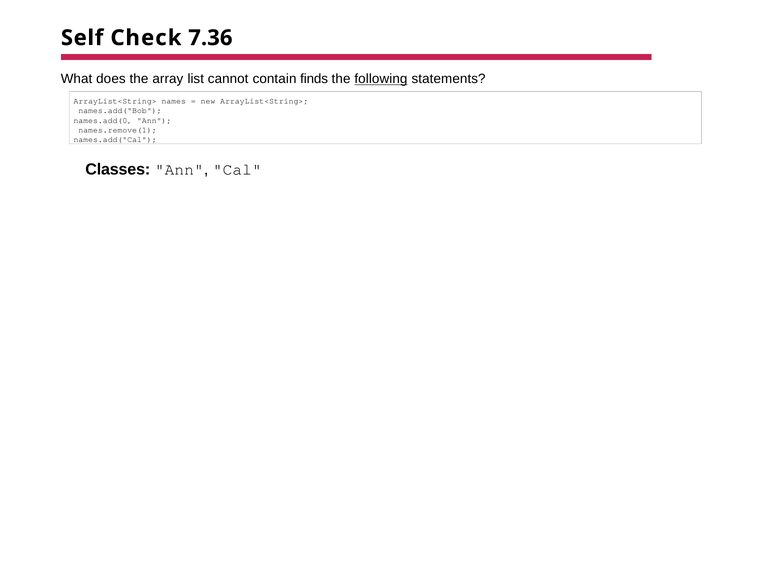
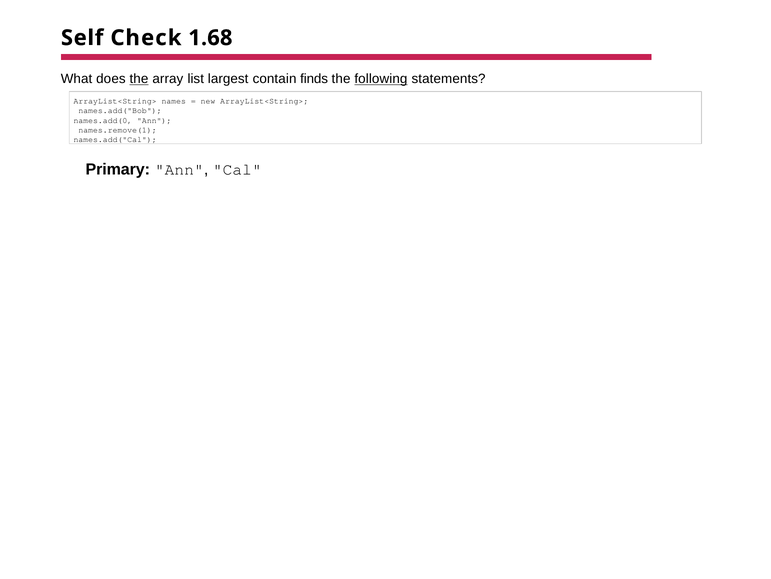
7.36: 7.36 -> 1.68 (210, 38)
the underline: none -> present (139, 79)
cannot: cannot -> largest (228, 79)
Classes: Classes -> Primary (118, 169)
